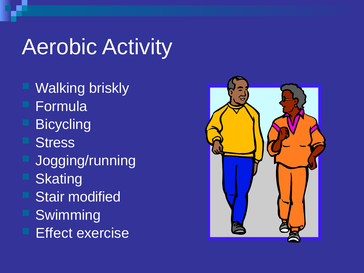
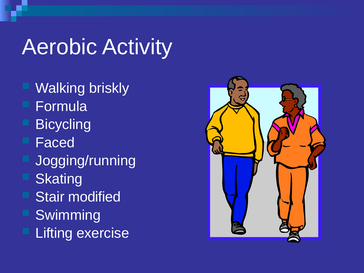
Stress: Stress -> Faced (55, 143)
Effect: Effect -> Lifting (54, 233)
